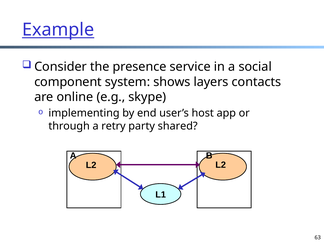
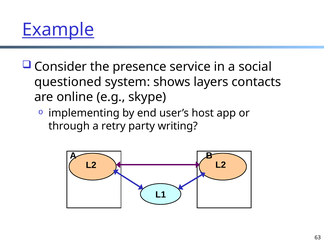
component: component -> questioned (68, 82)
shared: shared -> writing (178, 126)
